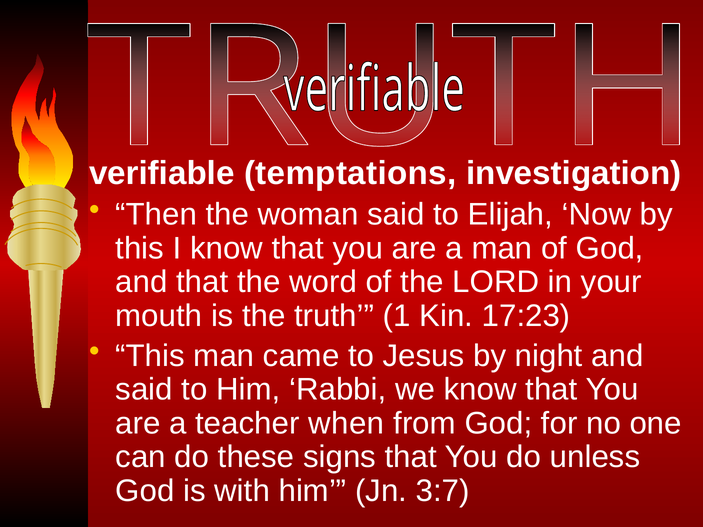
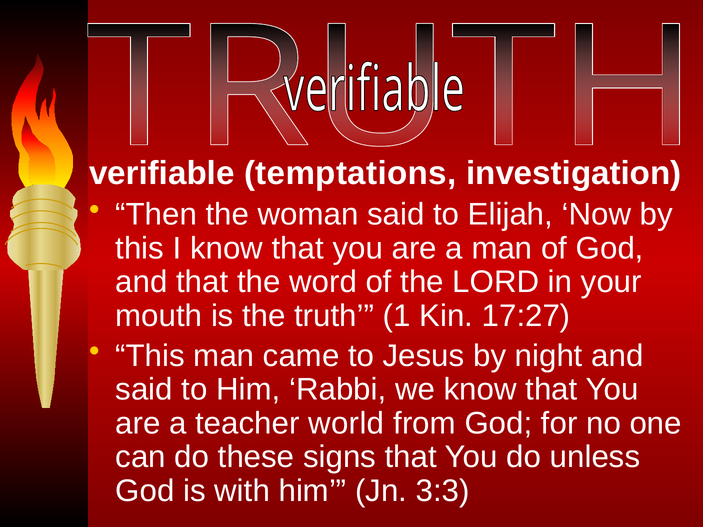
17:23: 17:23 -> 17:27 (526, 316)
when: when -> world (346, 423)
3:7: 3:7 -> 3:3 (443, 491)
